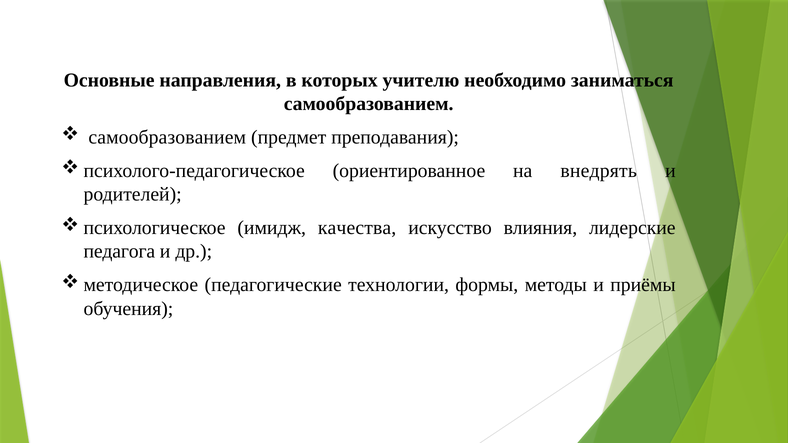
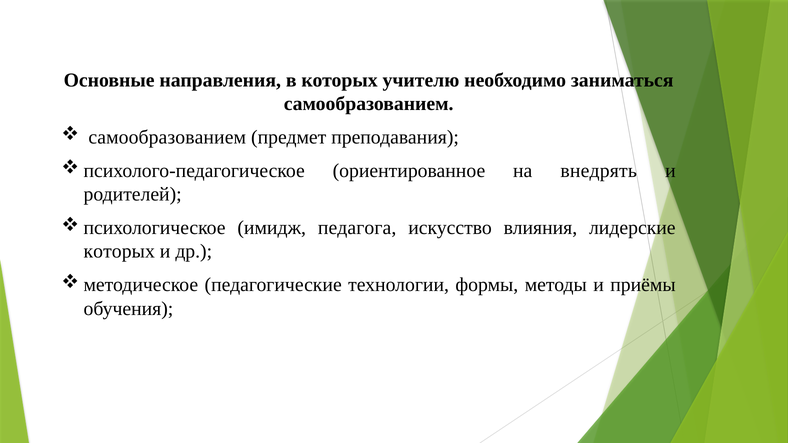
качества: качества -> педагога (357, 228)
педагога: педагога -> которых (119, 252)
